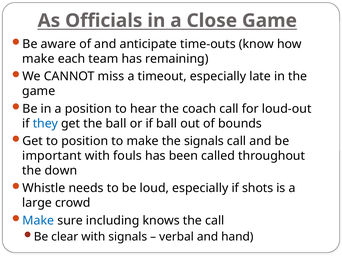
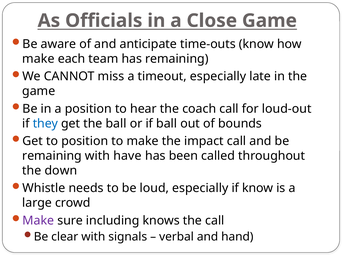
the signals: signals -> impact (204, 141)
important: important -> remaining (52, 156)
fouls: fouls -> have (127, 156)
if shots: shots -> know (258, 188)
Make colour: blue -> purple (38, 221)
